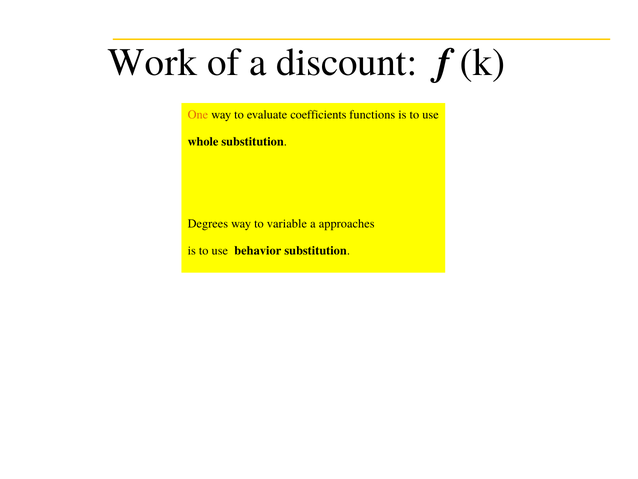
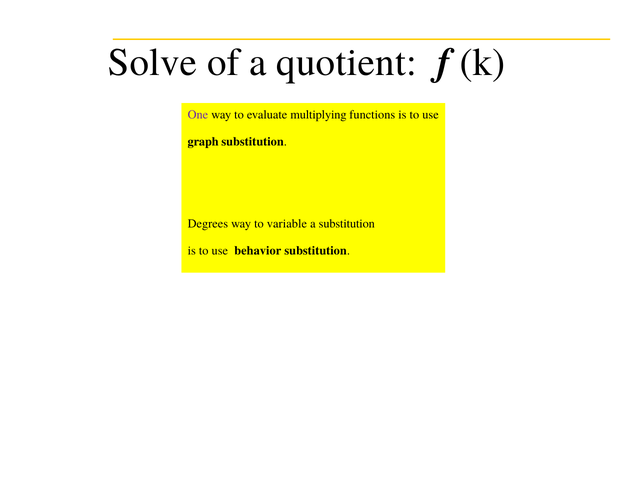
Work: Work -> Solve (153, 63)
discount: discount -> quotient (347, 63)
One colour: orange -> purple (198, 114)
coefficients: coefficients -> multiplying (318, 114)
whole: whole -> graph (203, 142)
a approaches: approaches -> substitution (347, 223)
